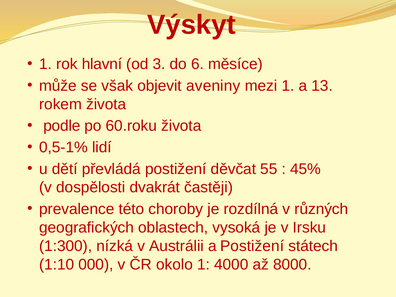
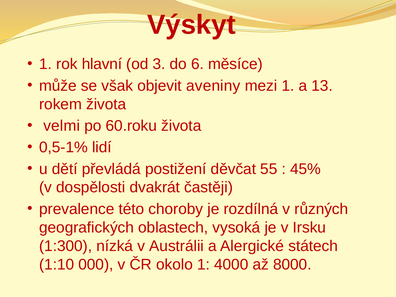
podle: podle -> velmi (62, 126)
a Postižení: Postižení -> Alergické (252, 246)
